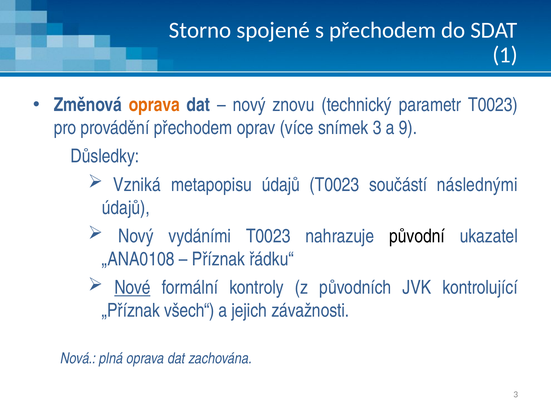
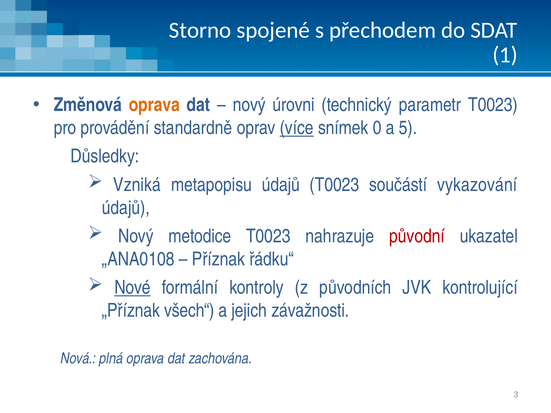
znovu: znovu -> úrovni (294, 105)
provádění přechodem: přechodem -> standardně (193, 128)
více underline: none -> present (297, 128)
snímek 3: 3 -> 0 (377, 128)
9: 9 -> 5 (408, 128)
následnými: následnými -> vykazování (477, 185)
vydáními: vydáními -> metodice (200, 236)
původní colour: black -> red (417, 236)
